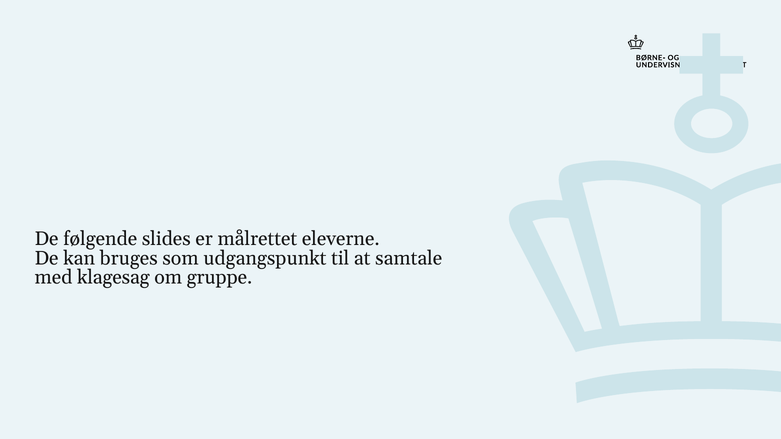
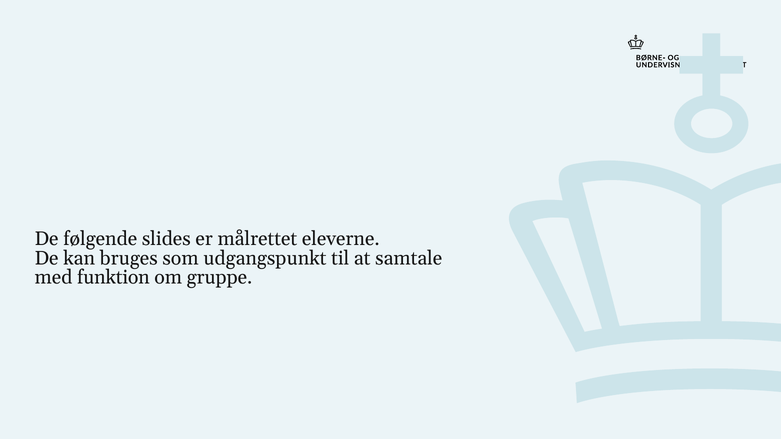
klagesag: klagesag -> funktion (113, 278)
